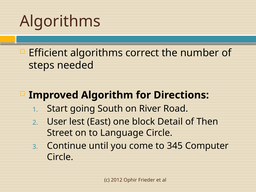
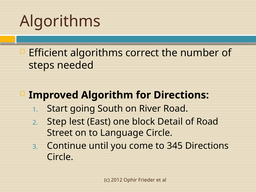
User: User -> Step (57, 122)
of Then: Then -> Road (207, 122)
345 Computer: Computer -> Directions (207, 146)
